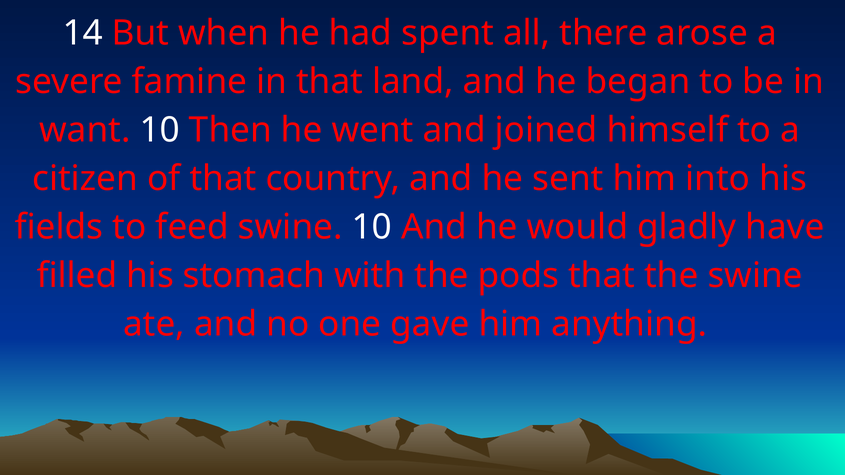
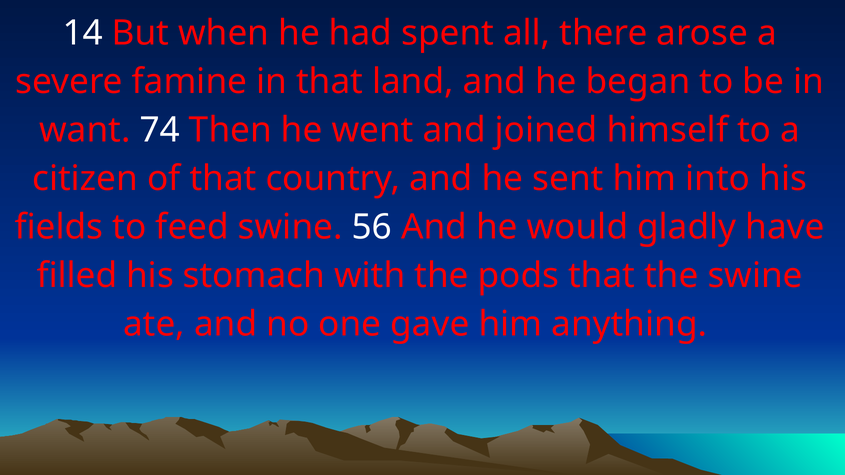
want 10: 10 -> 74 (160, 130)
swine 10: 10 -> 56 (372, 227)
